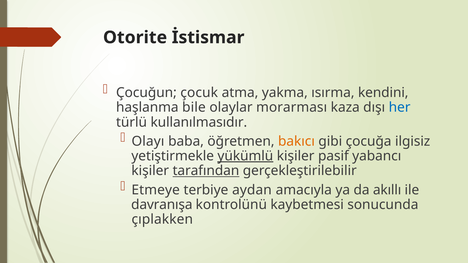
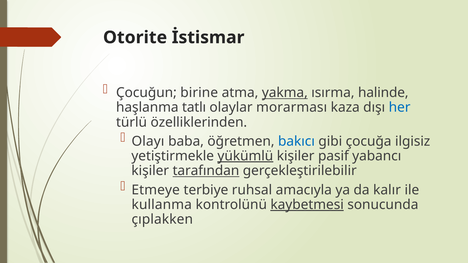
çocuk: çocuk -> birine (199, 93)
yakma underline: none -> present (285, 93)
kendini: kendini -> halinde (383, 93)
bile: bile -> tatlı (194, 108)
kullanılmasıdır: kullanılmasıdır -> özelliklerinden (199, 122)
bakıcı colour: orange -> blue (296, 141)
aydan: aydan -> ruhsal (252, 190)
akıllı: akıllı -> kalır (387, 190)
davranışa: davranışa -> kullanma (162, 205)
kaybetmesi underline: none -> present (307, 205)
